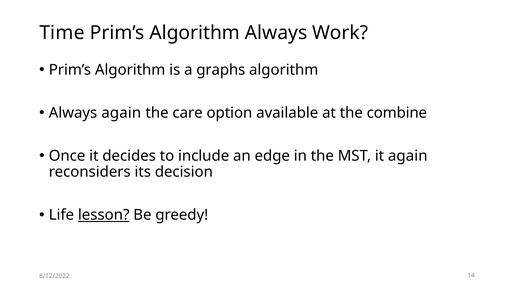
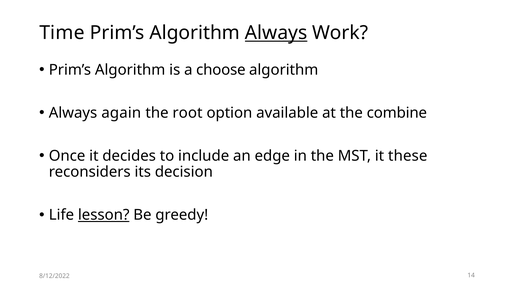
Always underline: none -> present (276, 33)
graphs: graphs -> choose (221, 70)
care: care -> root (187, 113)
it again: again -> these (408, 156)
